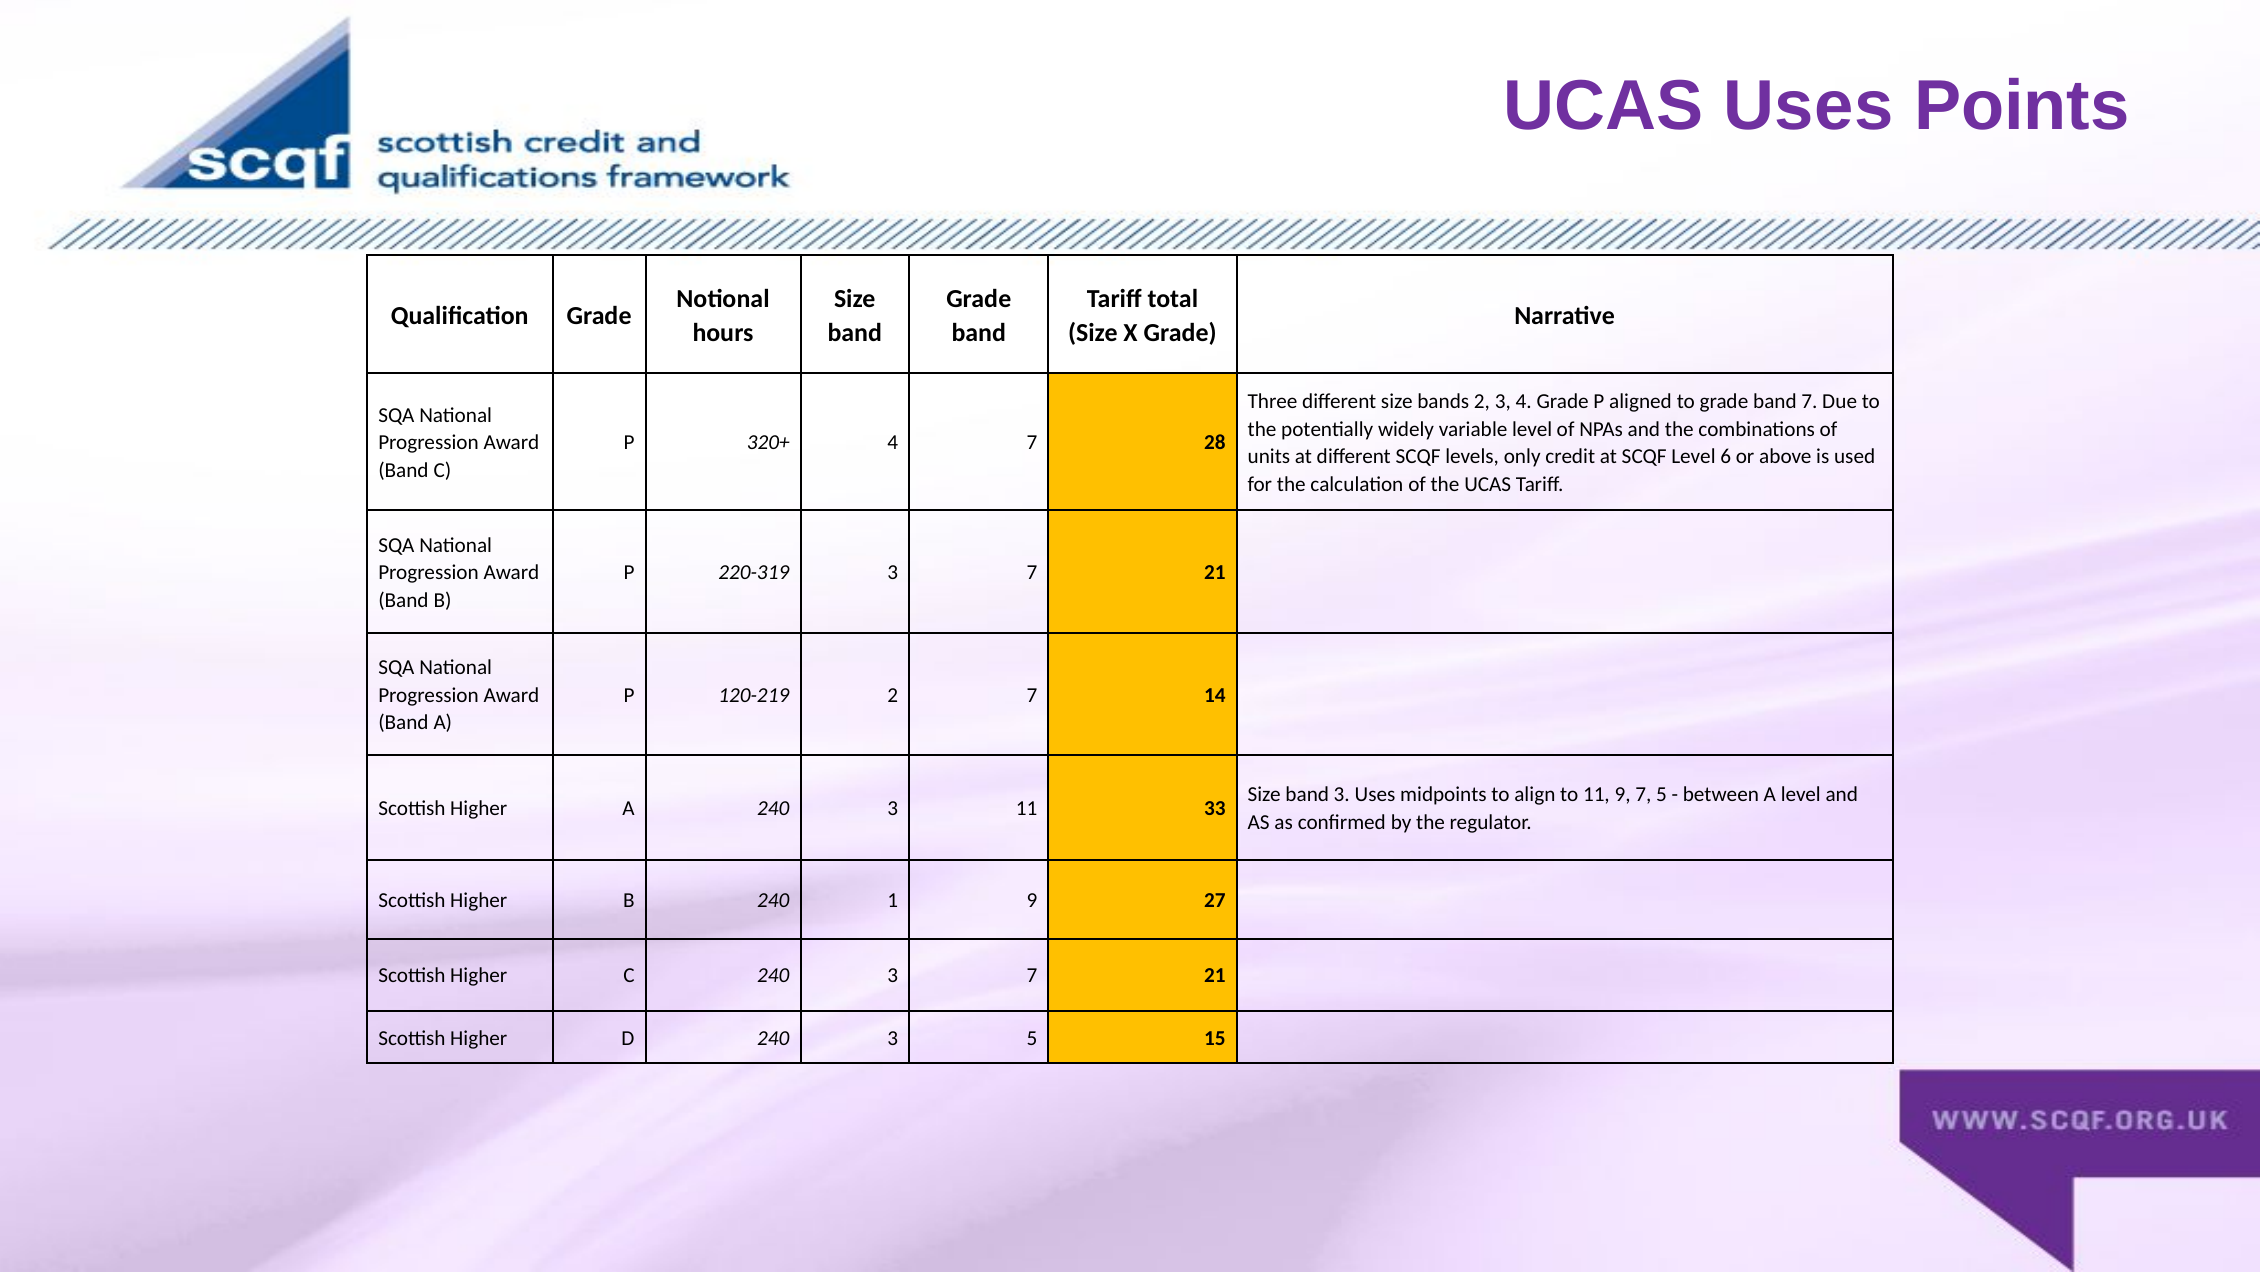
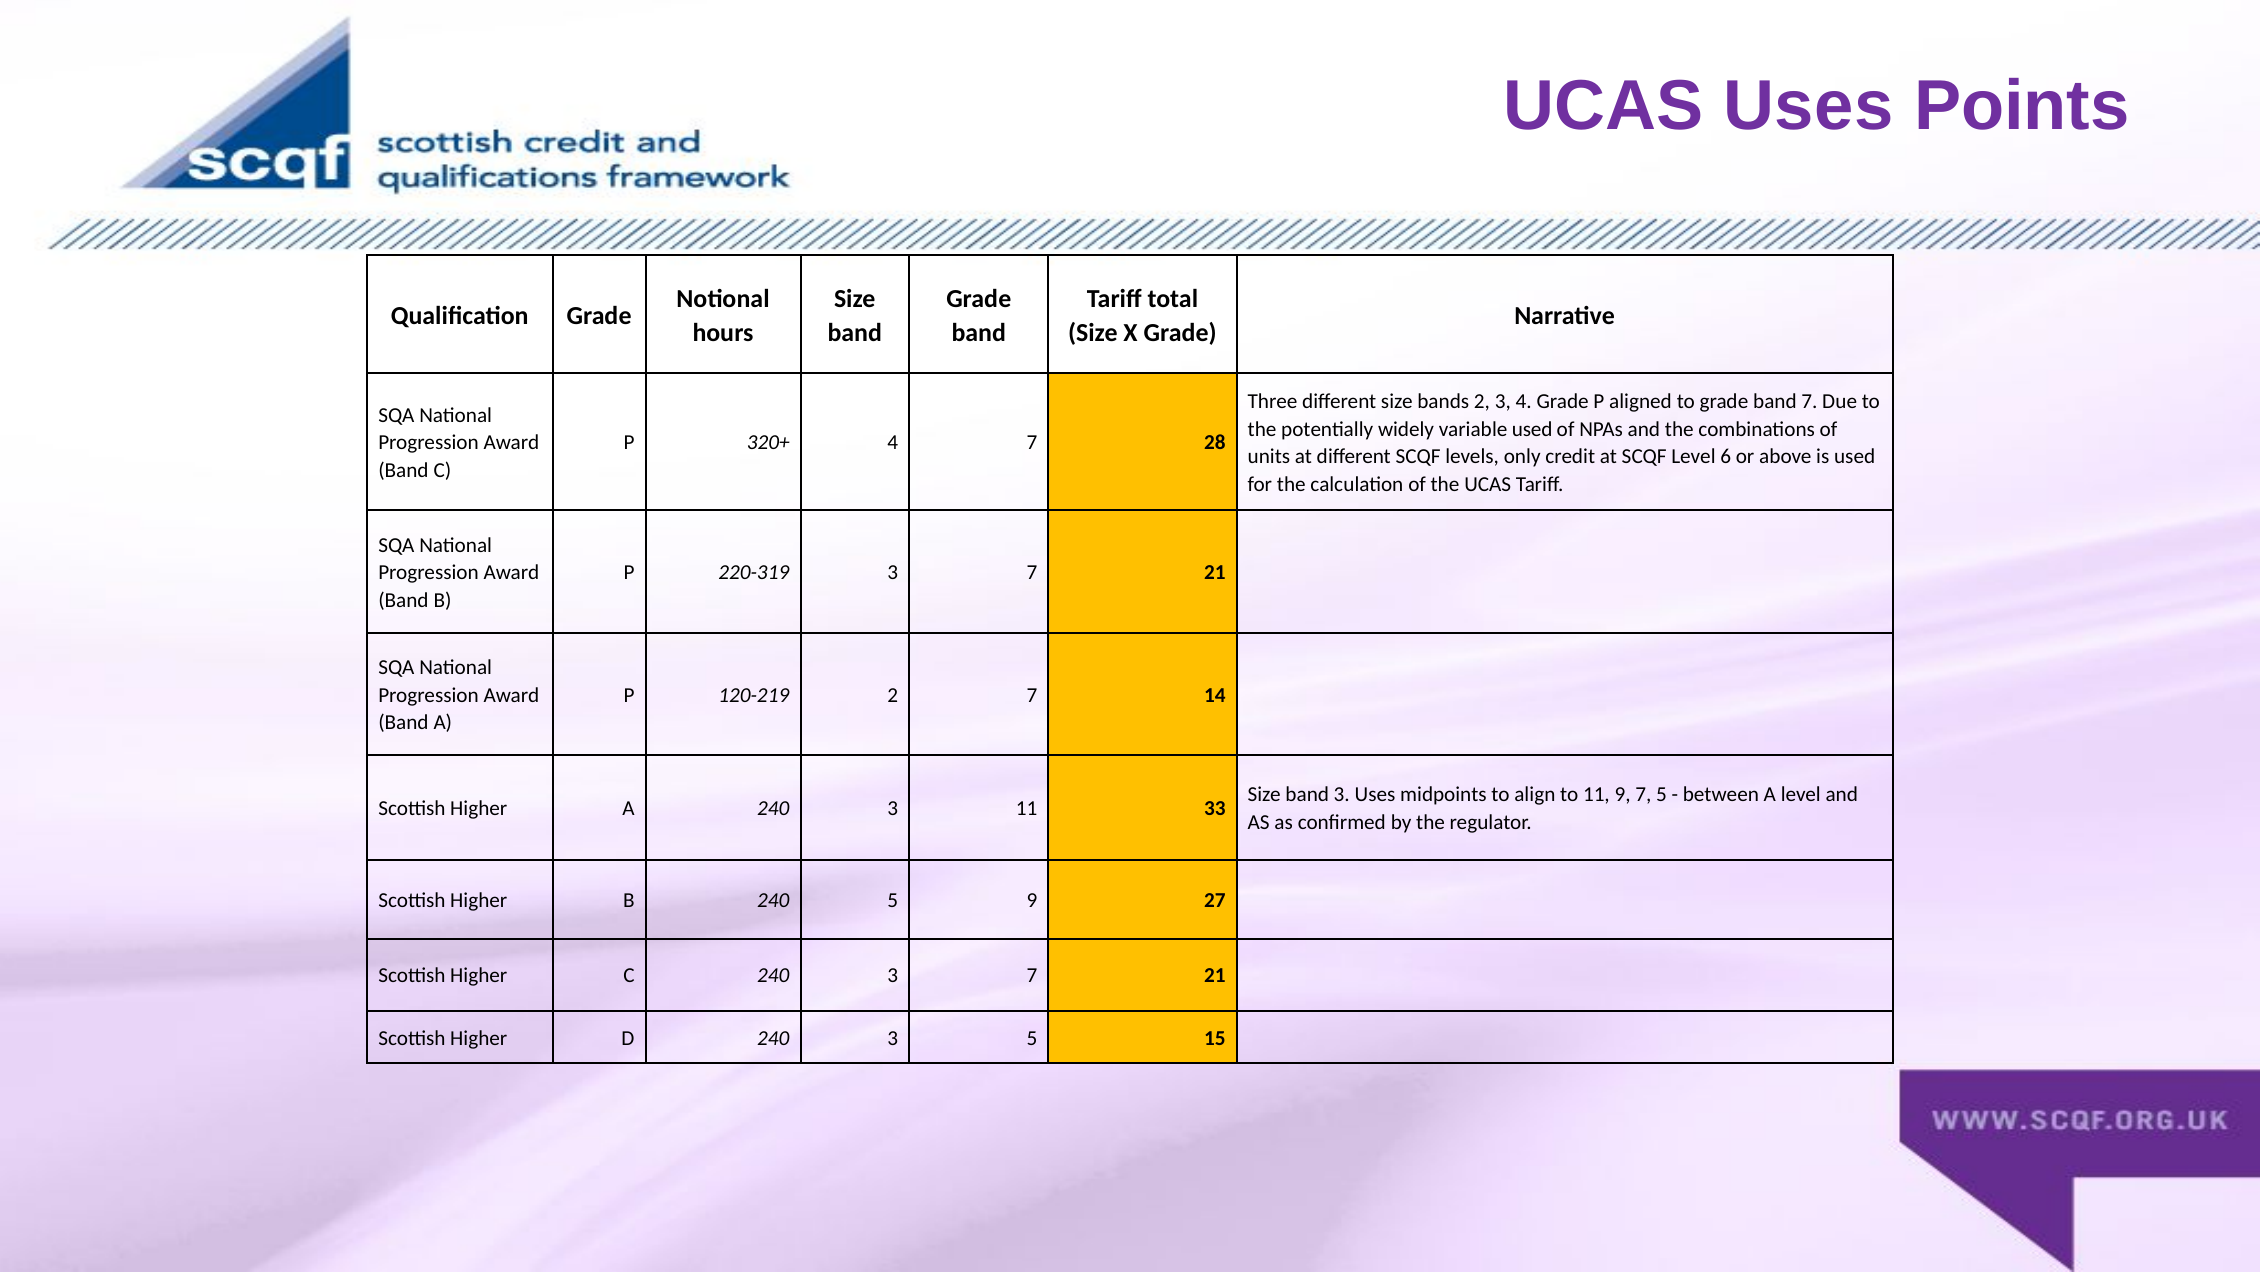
variable level: level -> used (1532, 429)
240 1: 1 -> 5 (893, 900)
